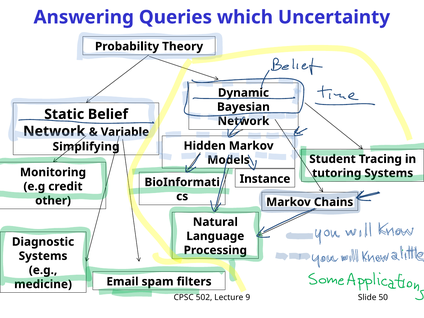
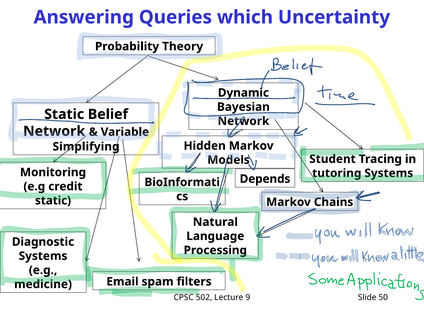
Instance: Instance -> Depends (265, 179)
other: other -> static (53, 201)
